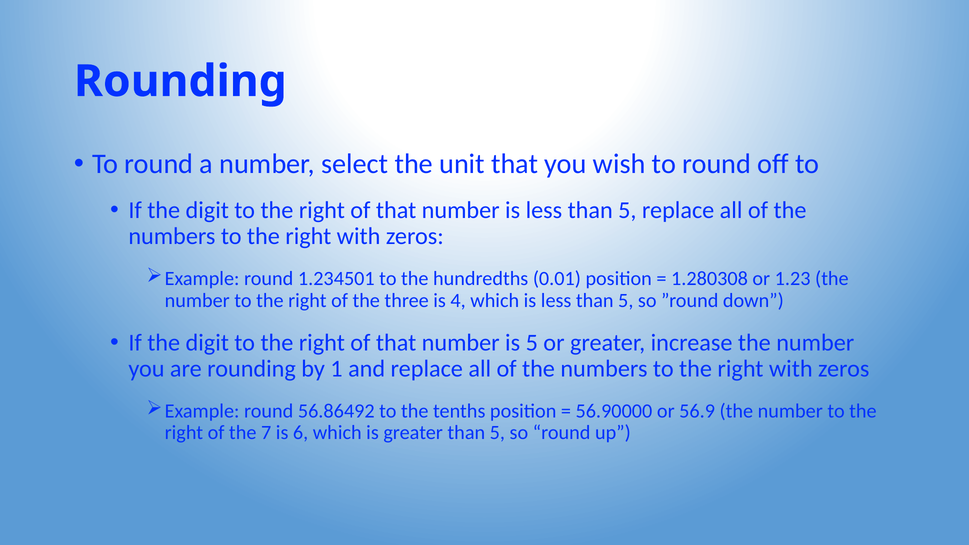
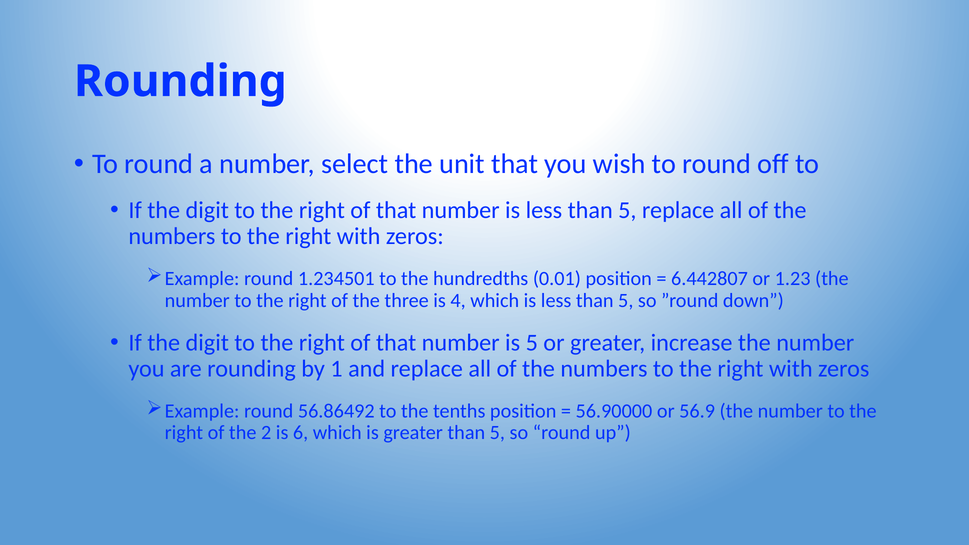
1.280308: 1.280308 -> 6.442807 (709, 279)
7: 7 -> 2 (266, 433)
